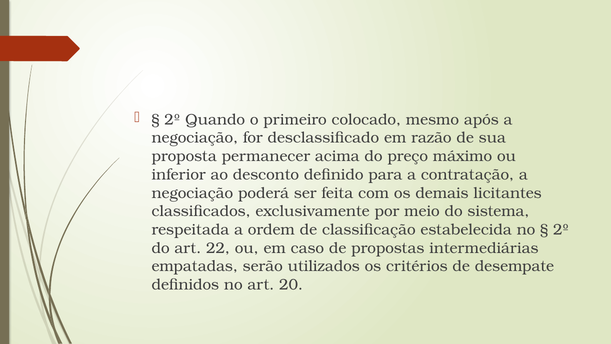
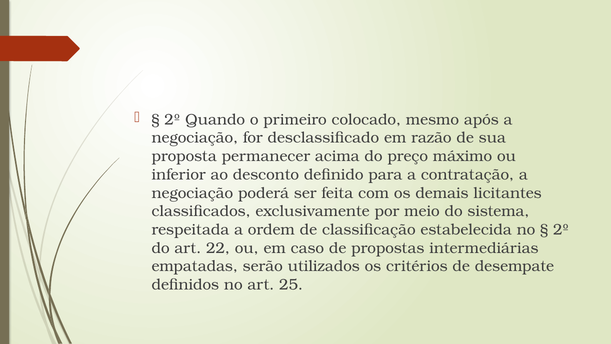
20: 20 -> 25 (291, 284)
